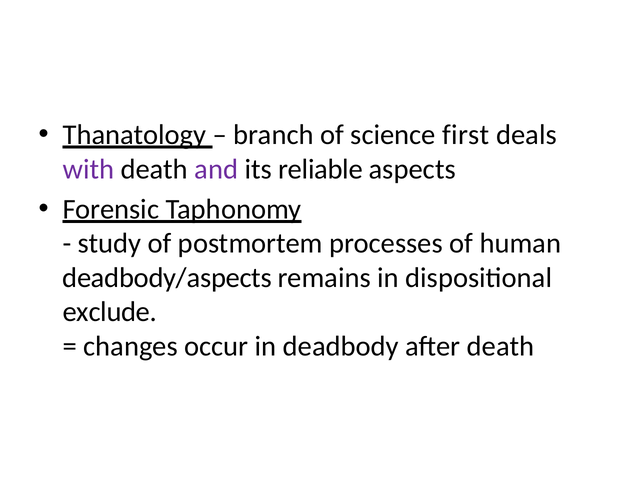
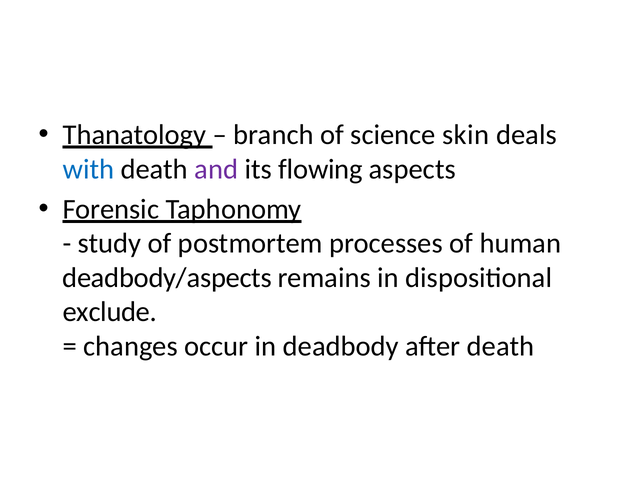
first: first -> skin (466, 135)
with colour: purple -> blue (88, 169)
reliable: reliable -> flowing (321, 169)
